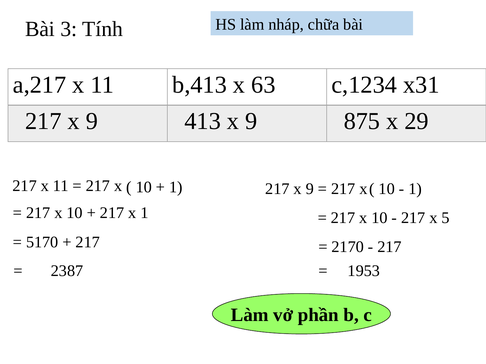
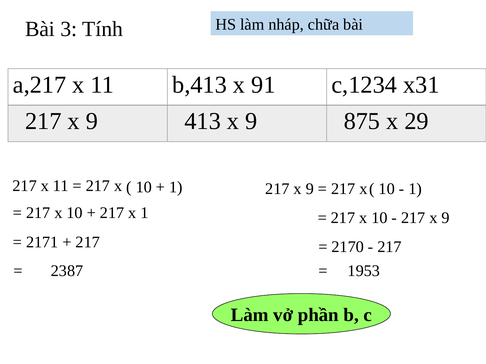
63: 63 -> 91 (263, 85)
5: 5 -> 9 (446, 218)
5170: 5170 -> 2171 (42, 243)
